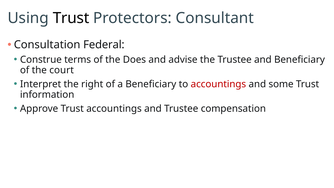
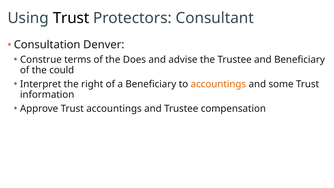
Federal: Federal -> Denver (104, 45)
court: court -> could (62, 70)
accountings colour: red -> orange (218, 84)
